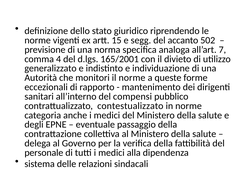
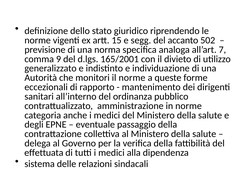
4: 4 -> 9 (59, 59)
compensi: compensi -> ordinanza (133, 97)
contestualizzato: contestualizzato -> amministrazione (130, 106)
personale: personale -> effettuata (44, 153)
